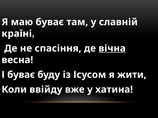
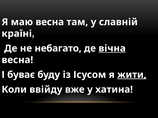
маю буває: буває -> весна (50, 22)
спасіння: спасіння -> небагато (58, 49)
жити underline: none -> present (132, 75)
